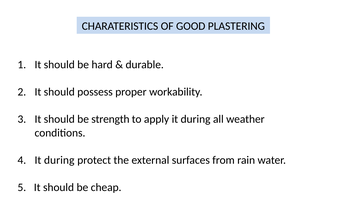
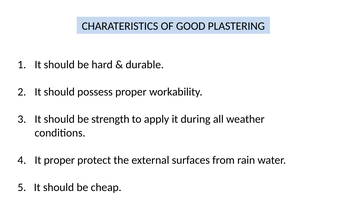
during: during -> proper (59, 160)
